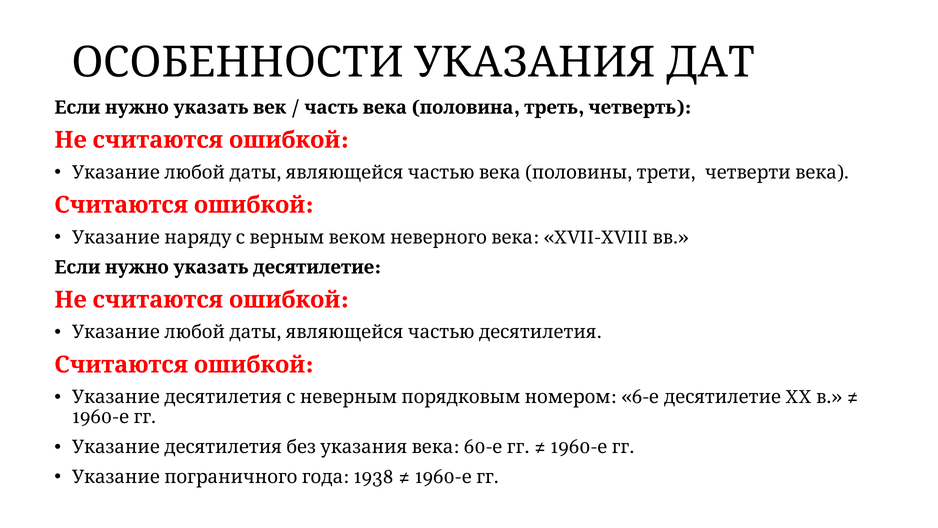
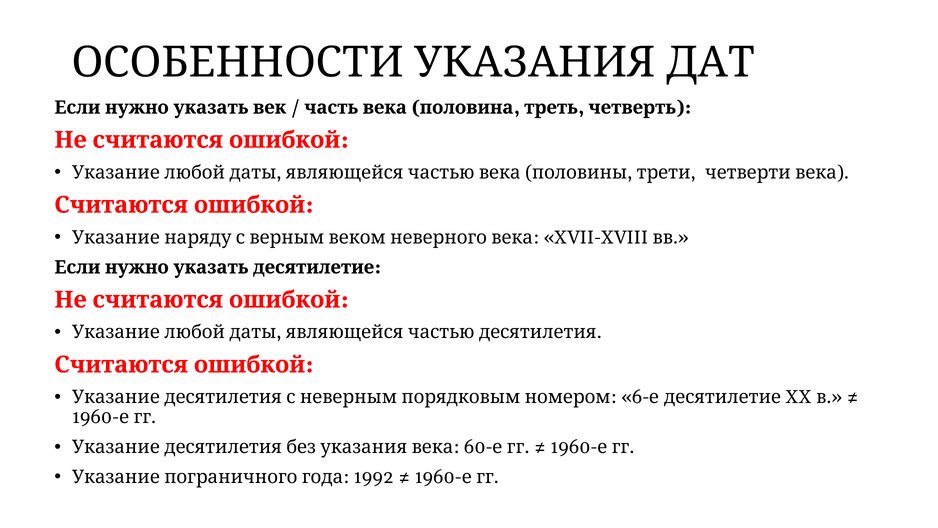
1938: 1938 -> 1992 (374, 477)
